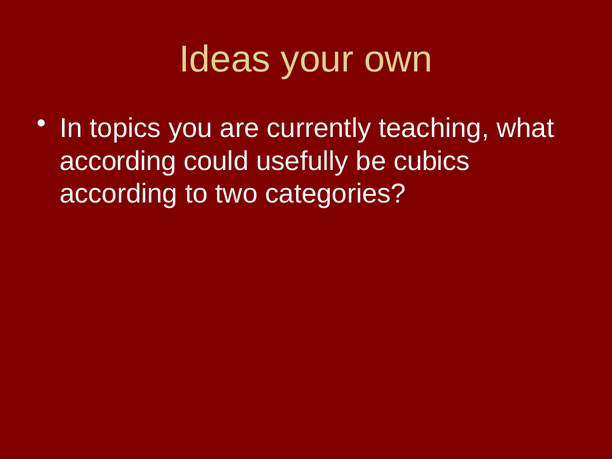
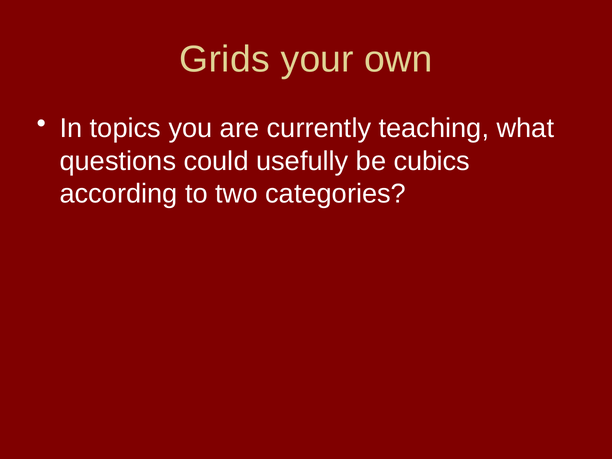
Ideas: Ideas -> Grids (225, 59)
according: according -> questions (118, 161)
